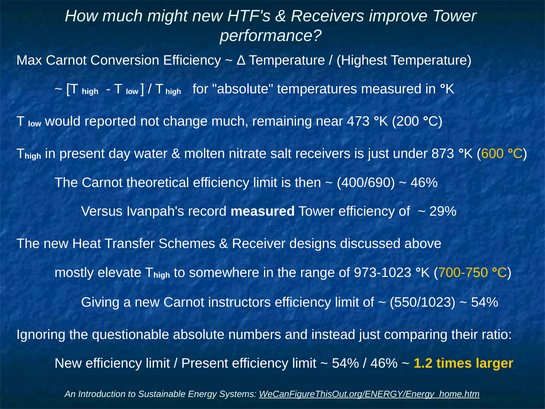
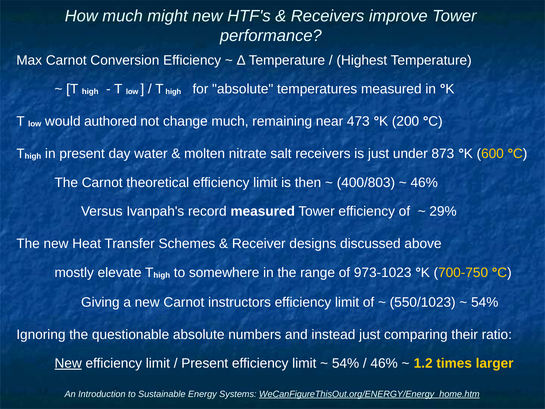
reported: reported -> authored (111, 121)
400/690: 400/690 -> 400/803 (366, 182)
New underline: none -> present (68, 363)
